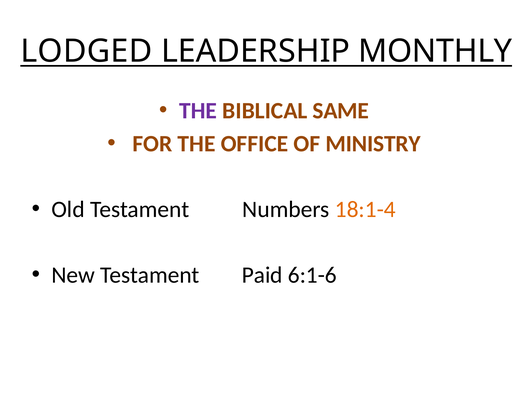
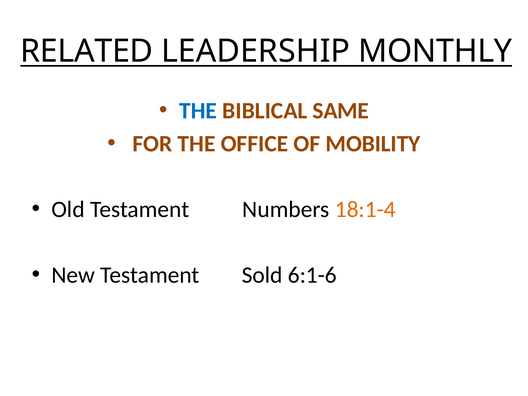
LODGED: LODGED -> RELATED (87, 51)
THE colour: purple -> blue (198, 111)
MINISTRY: MINISTRY -> MOBILITY (373, 144)
Paid: Paid -> Sold (262, 275)
